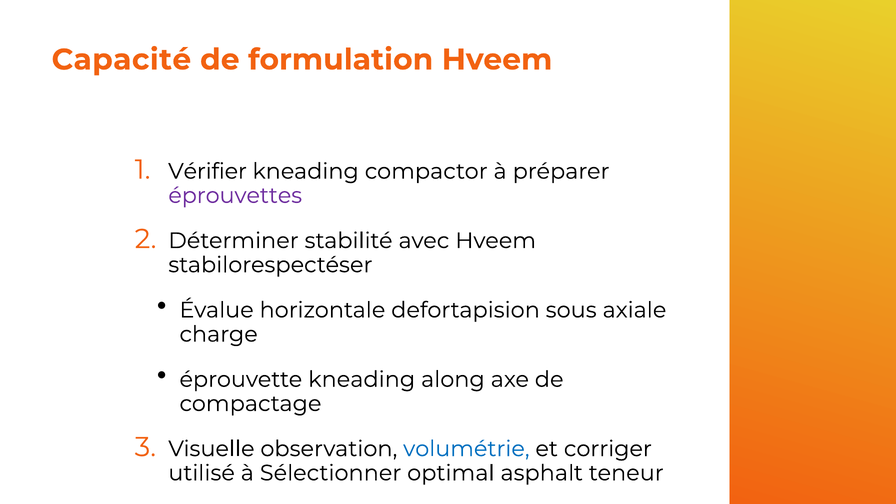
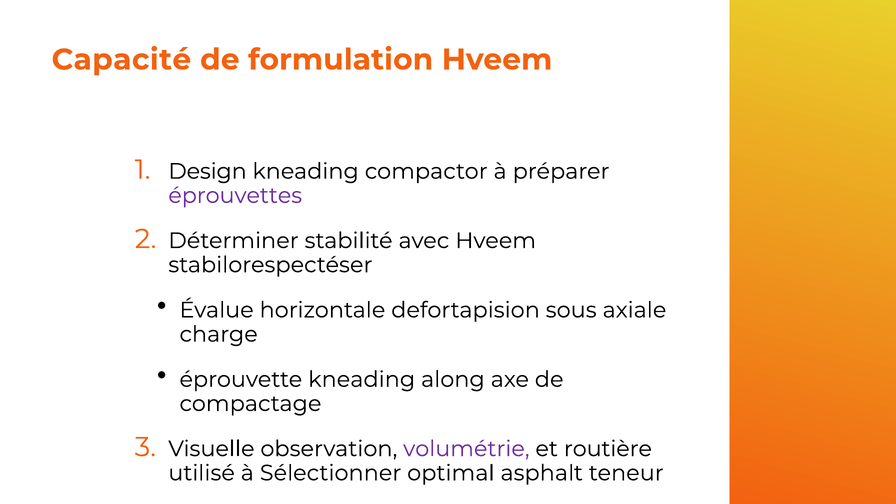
Vérifier: Vérifier -> Design (208, 171)
volumétrie colour: blue -> purple (466, 449)
corriger: corriger -> routière (608, 449)
